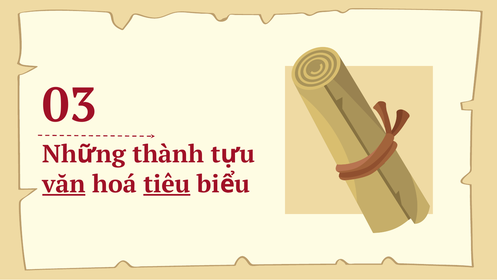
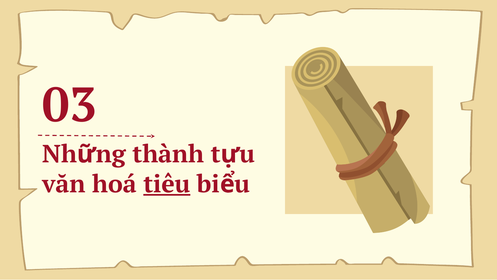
văn underline: present -> none (64, 184)
